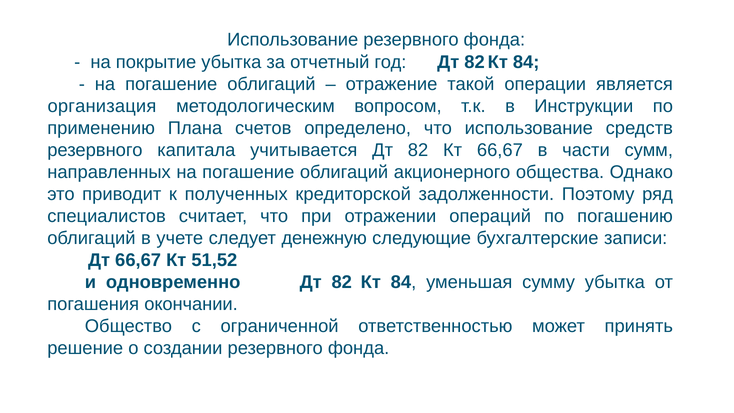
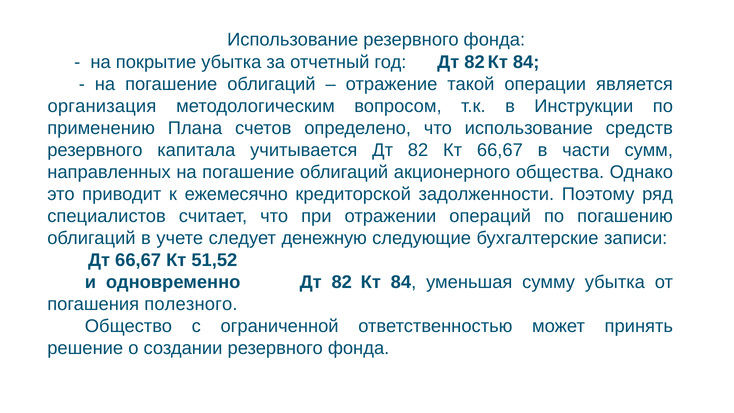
полученных: полученных -> ежемесячно (236, 194)
окончании: окончании -> полезного (191, 304)
